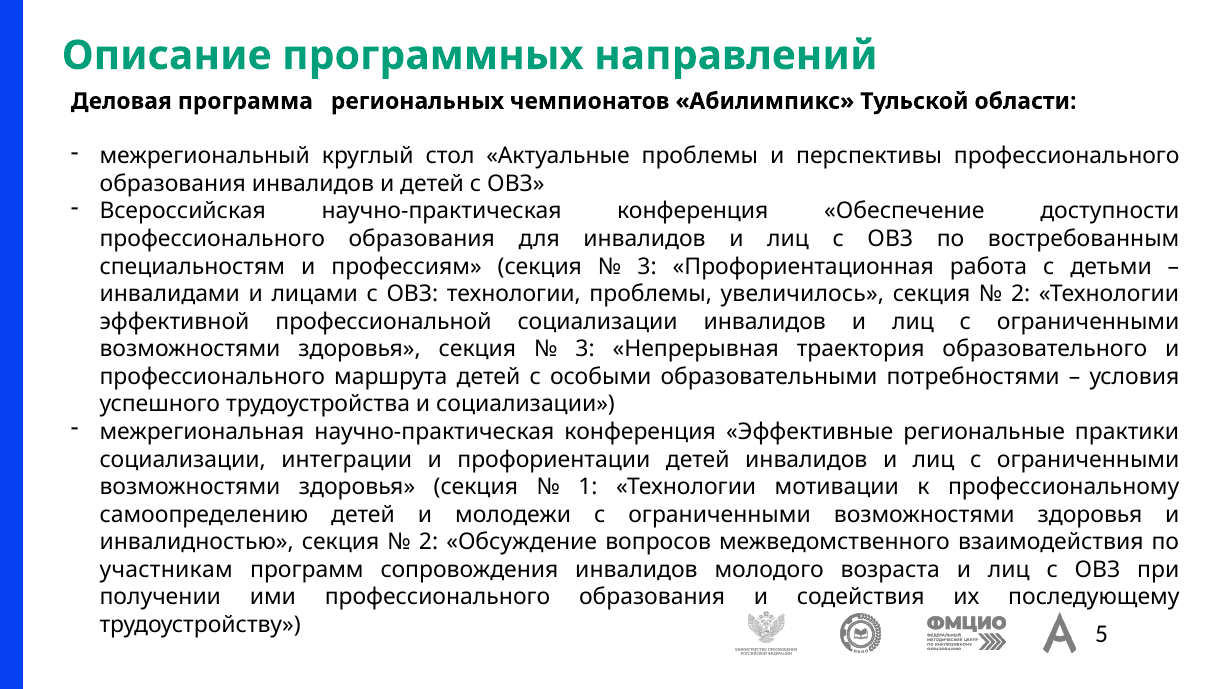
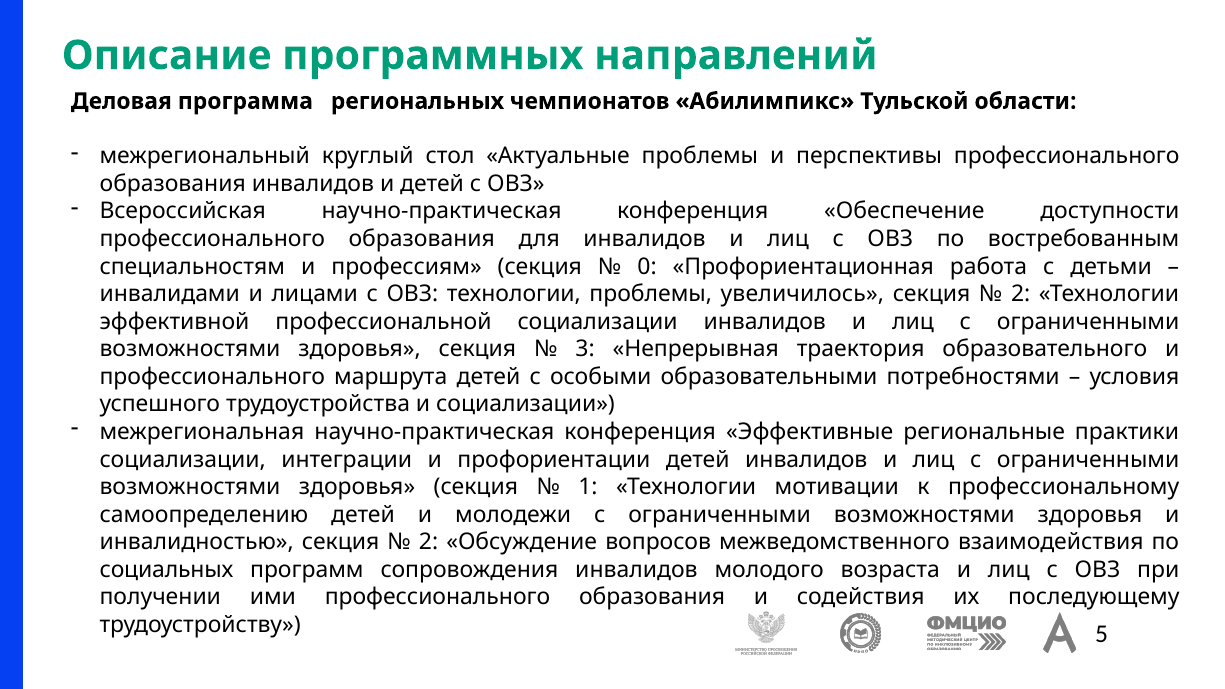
3: 3 -> 0 (647, 267)
участникам: участникам -> социальных (166, 570)
